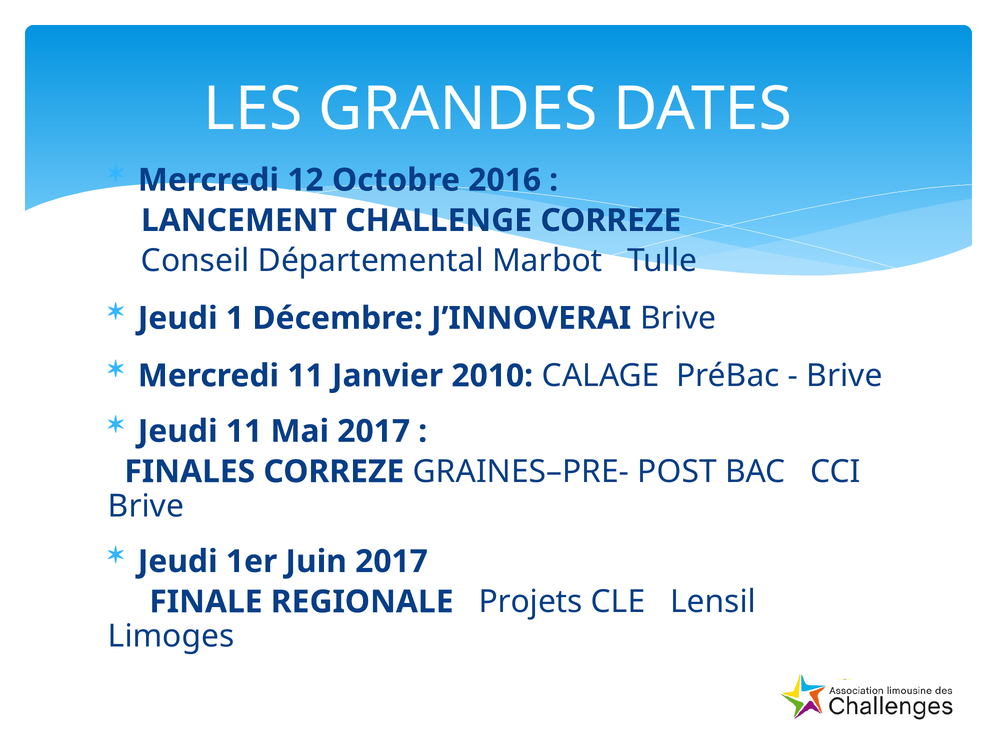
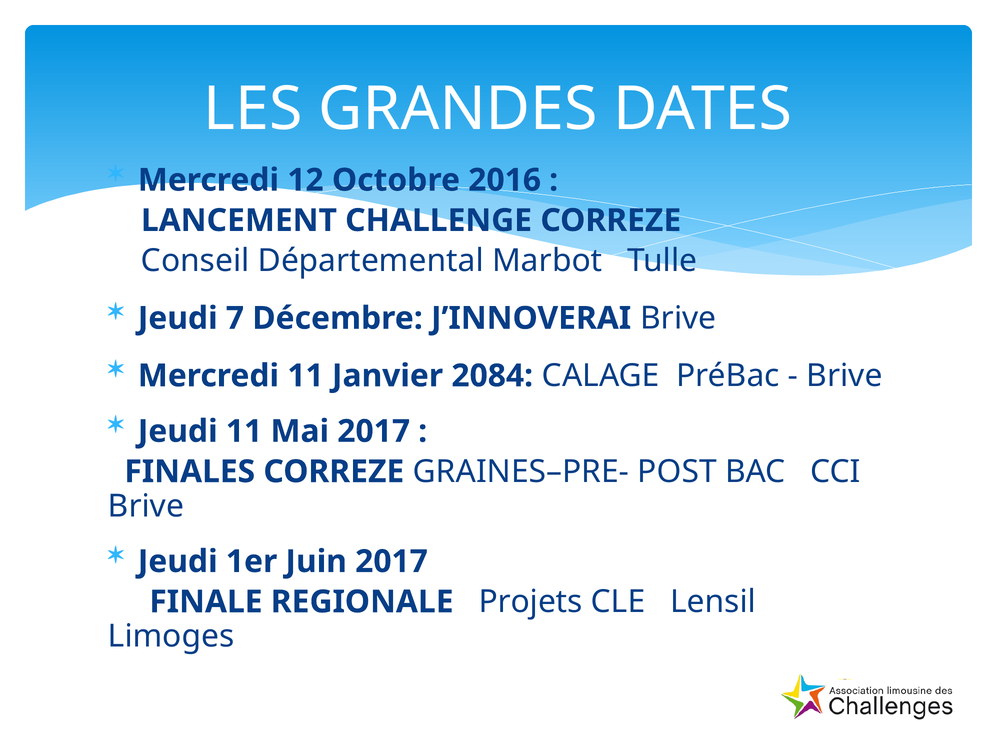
1: 1 -> 7 (235, 318)
2010: 2010 -> 2084 (492, 376)
